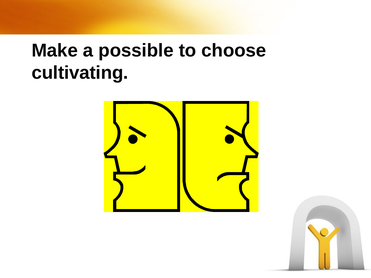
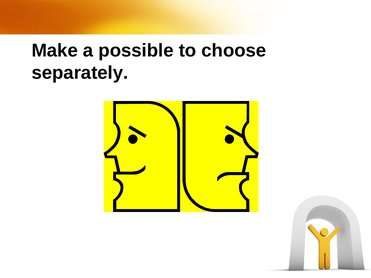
cultivating: cultivating -> separately (80, 73)
